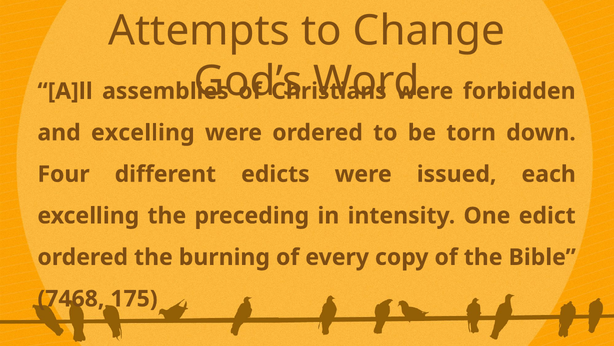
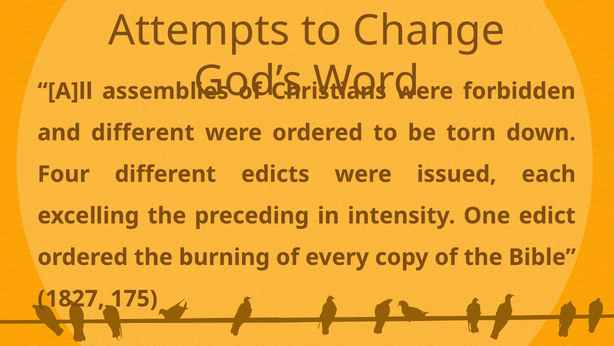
and excelling: excelling -> different (143, 132)
7468: 7468 -> 1827 (71, 298)
